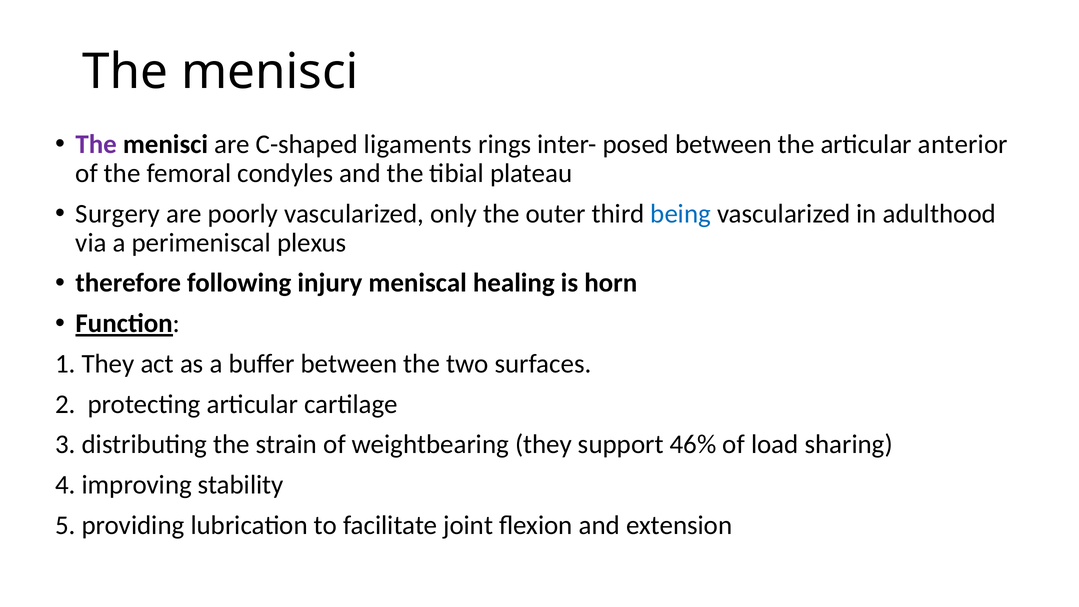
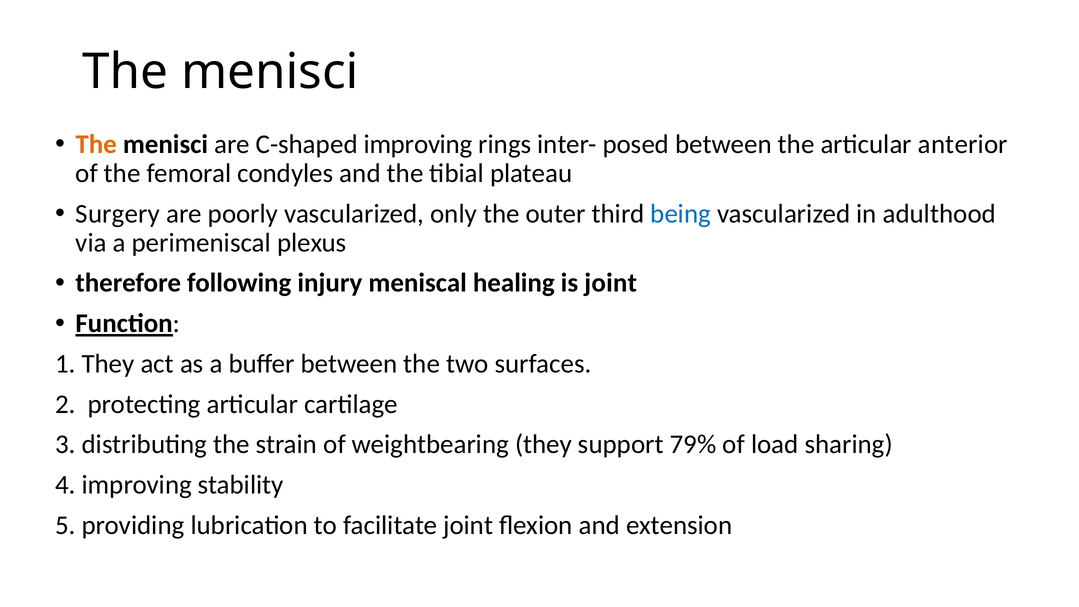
The colour: purple -> orange (96, 144)
C-shaped ligaments: ligaments -> improving (418, 144)
is horn: horn -> joint (611, 283)
46%: 46% -> 79% (693, 445)
